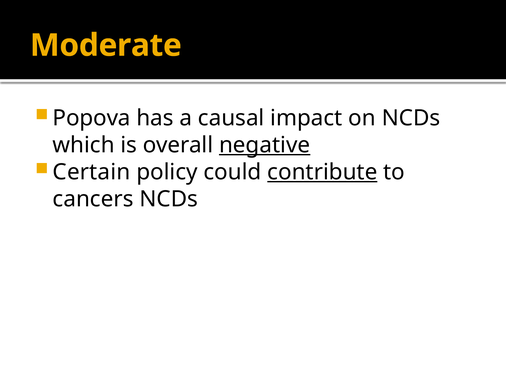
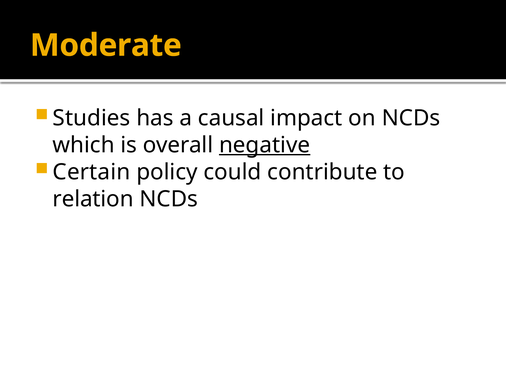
Popova: Popova -> Studies (92, 118)
contribute underline: present -> none (322, 172)
cancers: cancers -> relation (93, 199)
